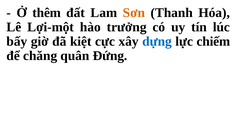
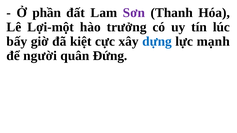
thêm: thêm -> phần (47, 13)
Sơn colour: orange -> purple (134, 13)
chiếm: chiếm -> mạnh (213, 42)
chăng: chăng -> người (40, 56)
